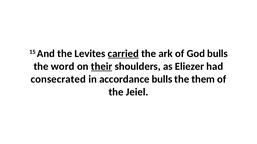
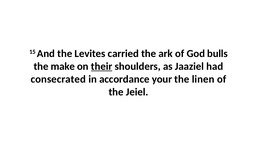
carried underline: present -> none (123, 54)
word: word -> make (63, 67)
Eliezer: Eliezer -> Jaaziel (189, 67)
accordance bulls: bulls -> your (162, 79)
them: them -> linen (203, 79)
